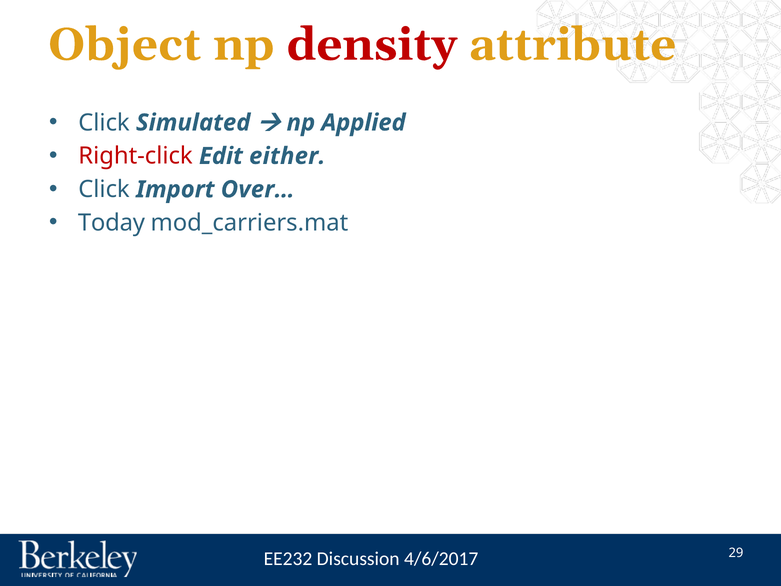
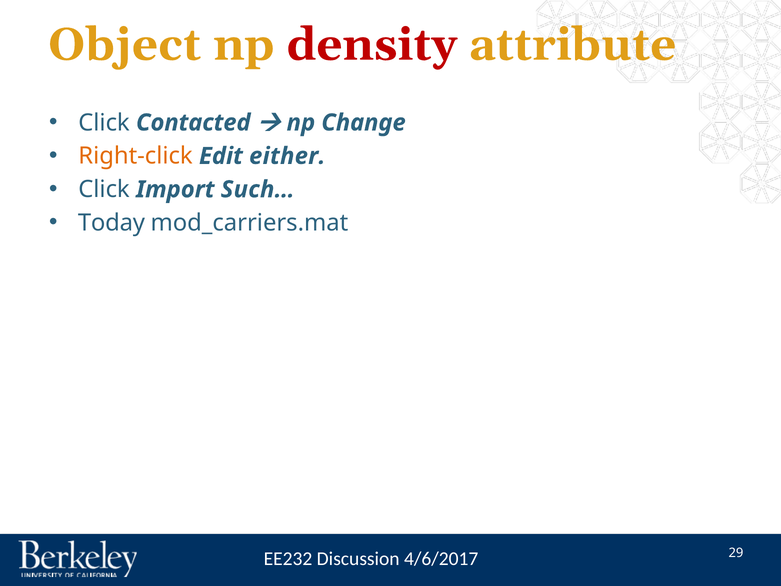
Simulated: Simulated -> Contacted (193, 123)
Applied: Applied -> Change (364, 123)
Right-click colour: red -> orange (136, 156)
Over…: Over… -> Such… (258, 189)
